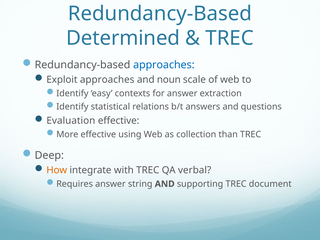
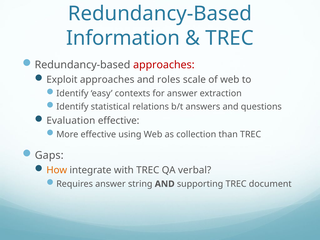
Determined: Determined -> Information (123, 38)
approaches colour: blue -> red (164, 65)
noun: noun -> roles (169, 80)
Deep: Deep -> Gaps (49, 155)
